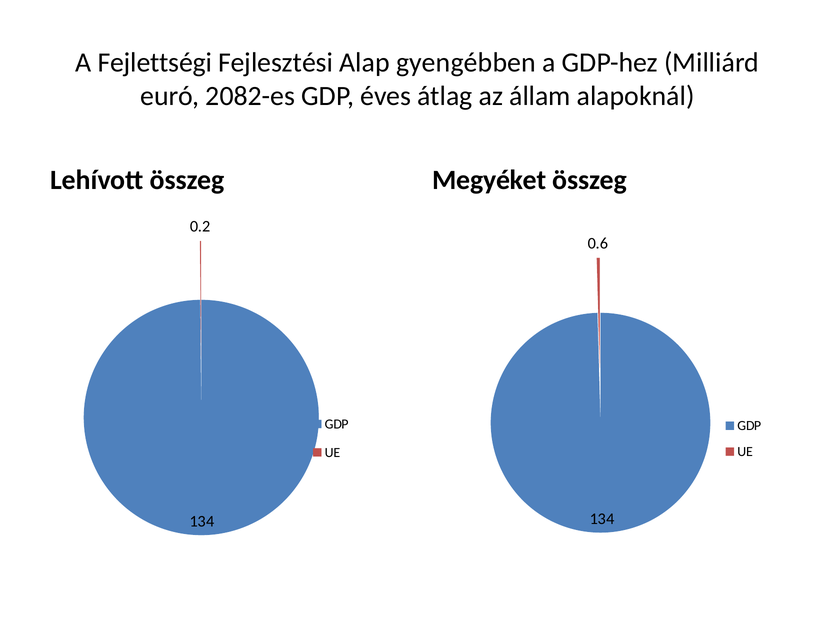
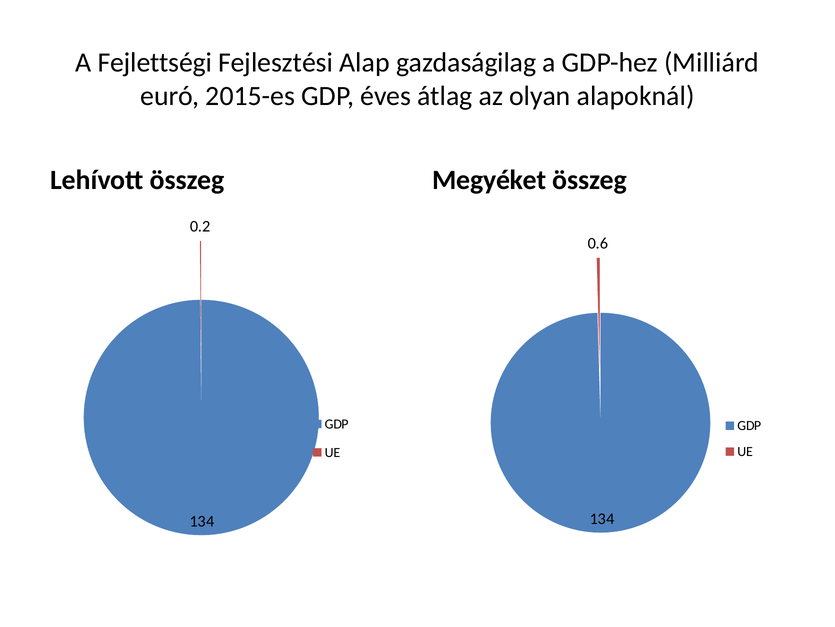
gyengébben: gyengébben -> gazdaságilag (466, 63)
2082-es: 2082-es -> 2015-es (250, 96)
állam: állam -> olyan (540, 96)
